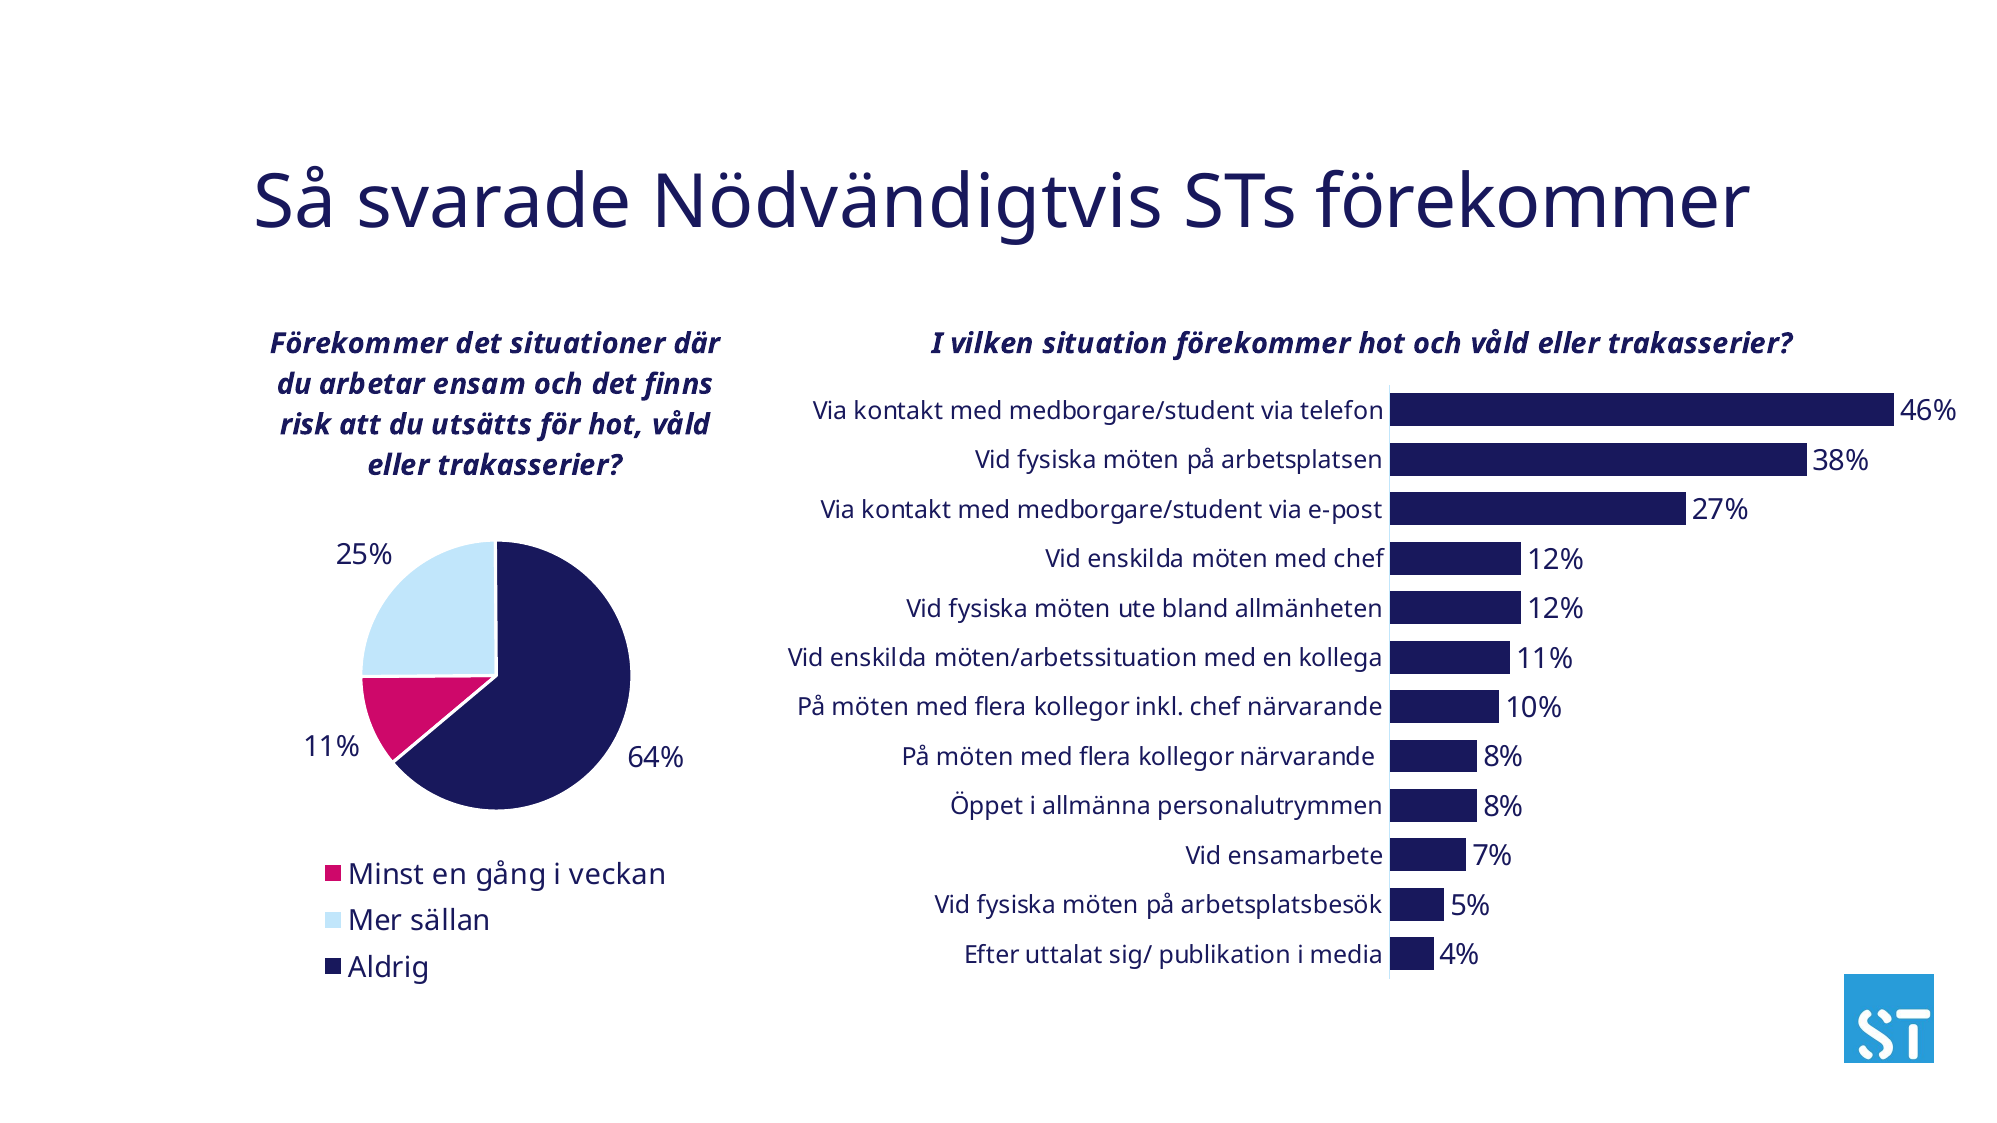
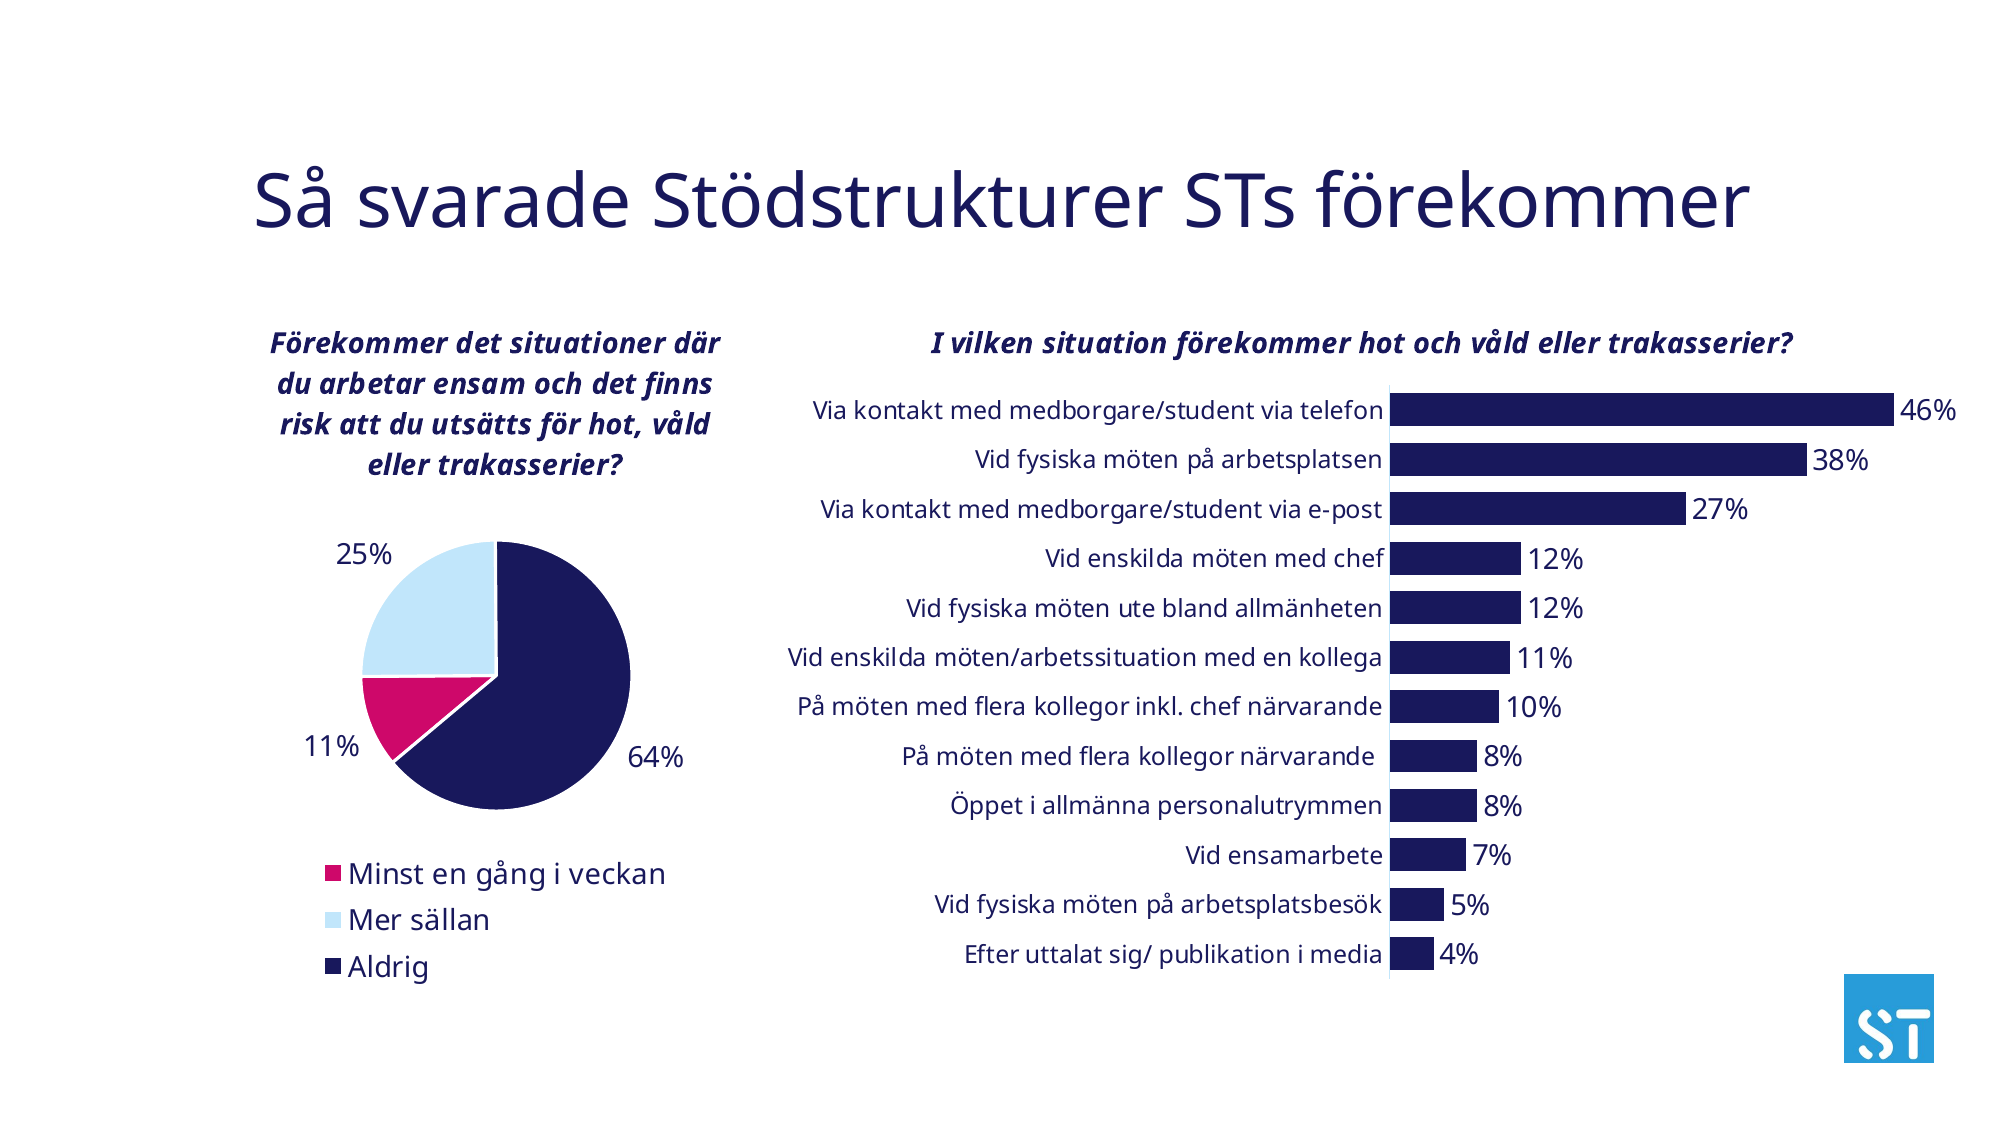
Nödvändigtvis: Nödvändigtvis -> Stödstrukturer (908, 202)
